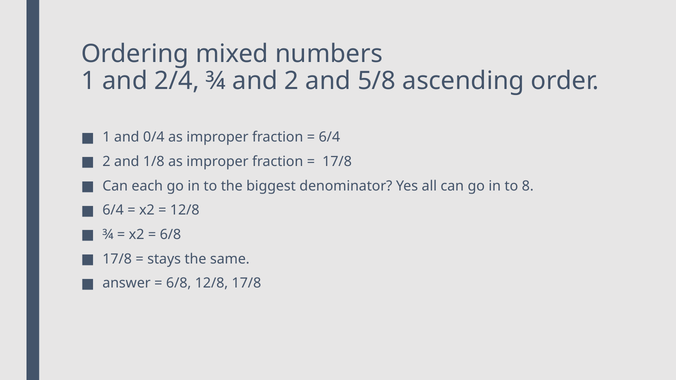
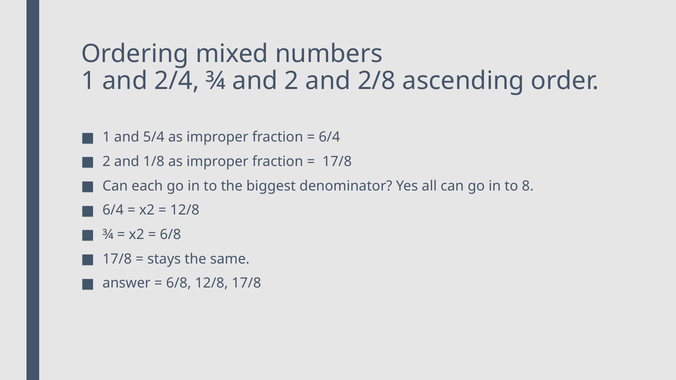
5/8: 5/8 -> 2/8 (377, 81)
0/4: 0/4 -> 5/4 (154, 137)
